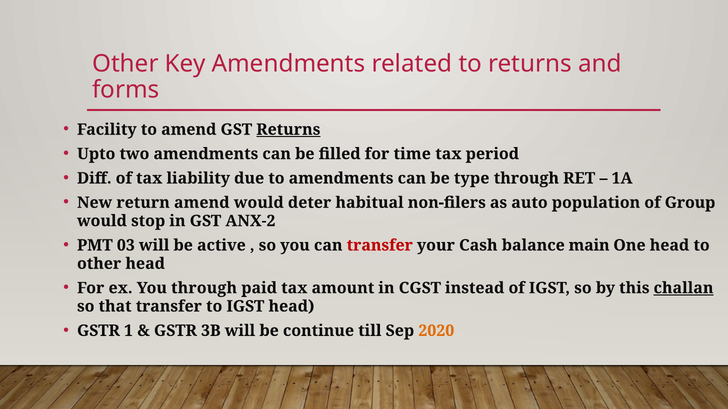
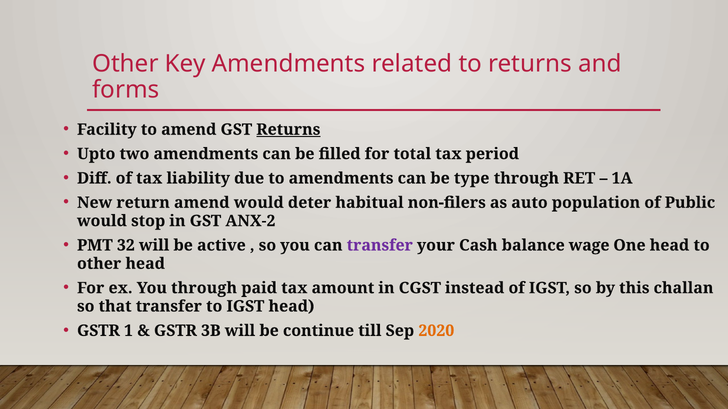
time: time -> total (412, 154)
Group: Group -> Public (690, 203)
03: 03 -> 32 (126, 246)
transfer colour: red -> purple (380, 246)
main: main -> wage (589, 246)
challan underline: present -> none (684, 288)
